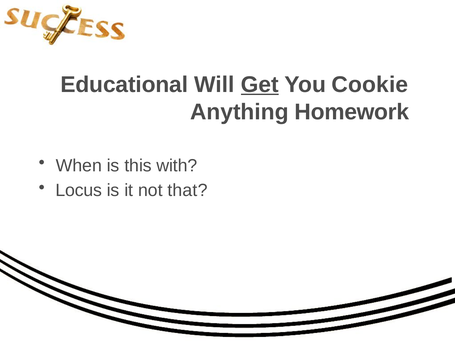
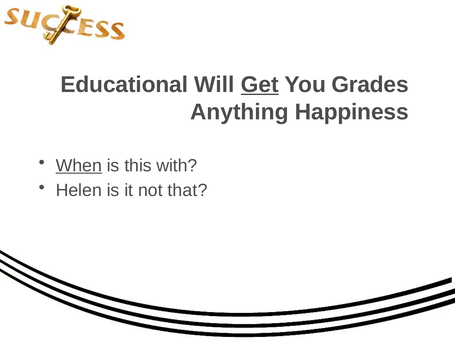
Cookie: Cookie -> Grades (370, 85)
Homework: Homework -> Happiness (352, 112)
When underline: none -> present (79, 166)
Locus: Locus -> Helen (79, 191)
